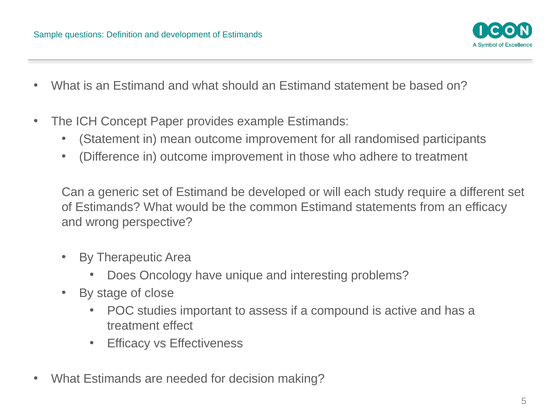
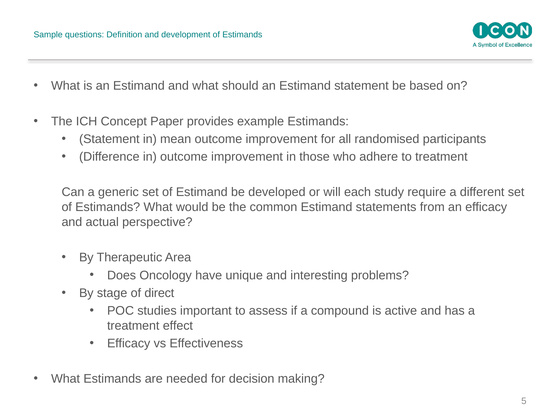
wrong: wrong -> actual (102, 222)
close: close -> direct (159, 293)
